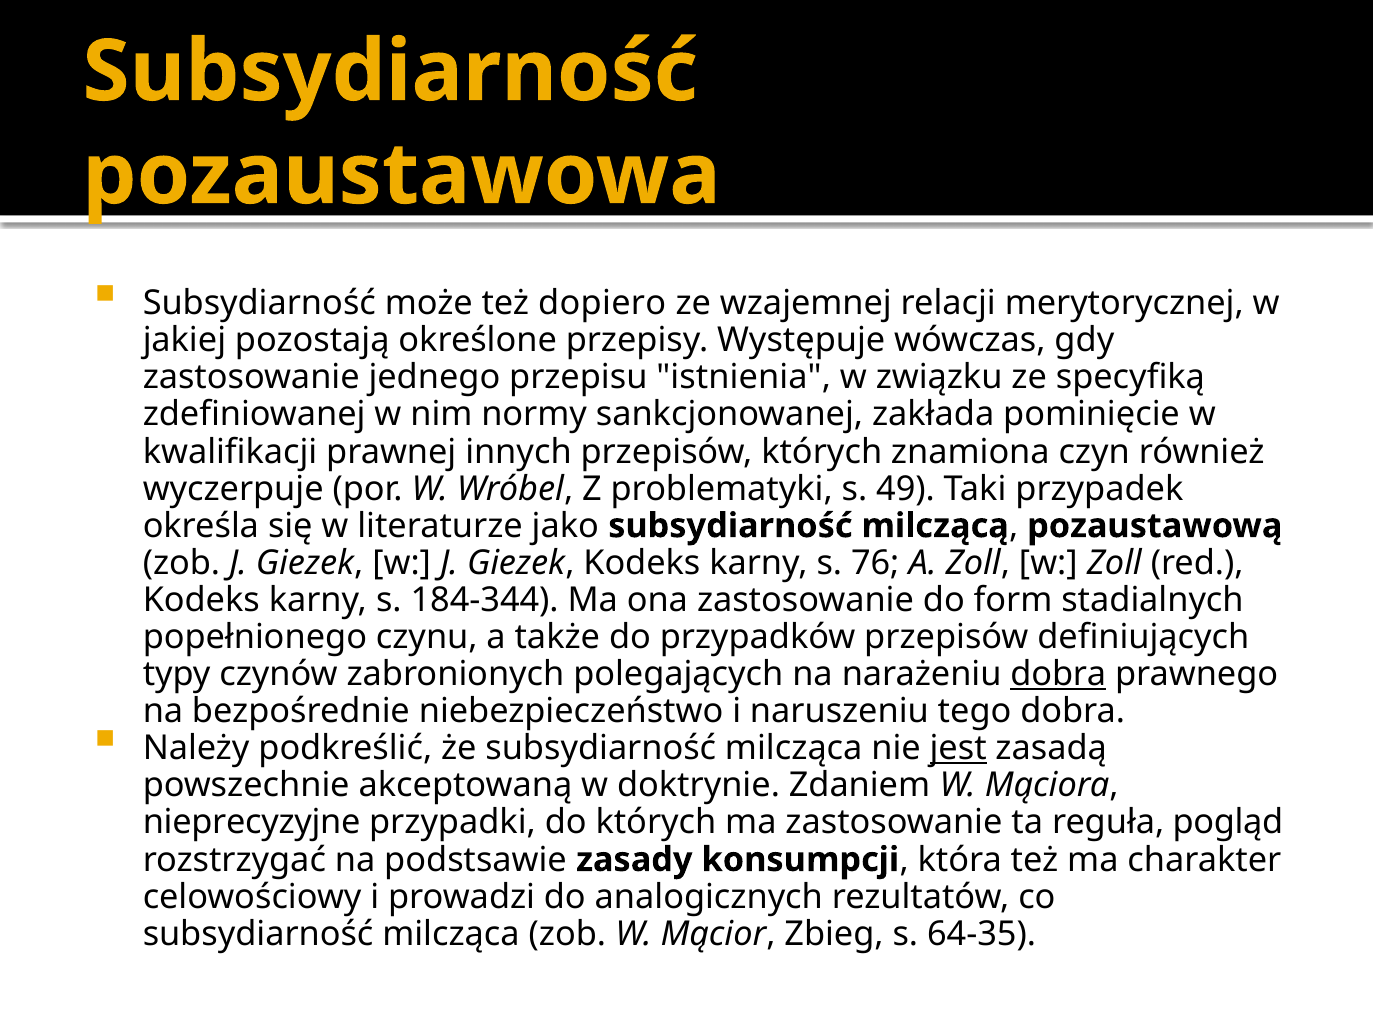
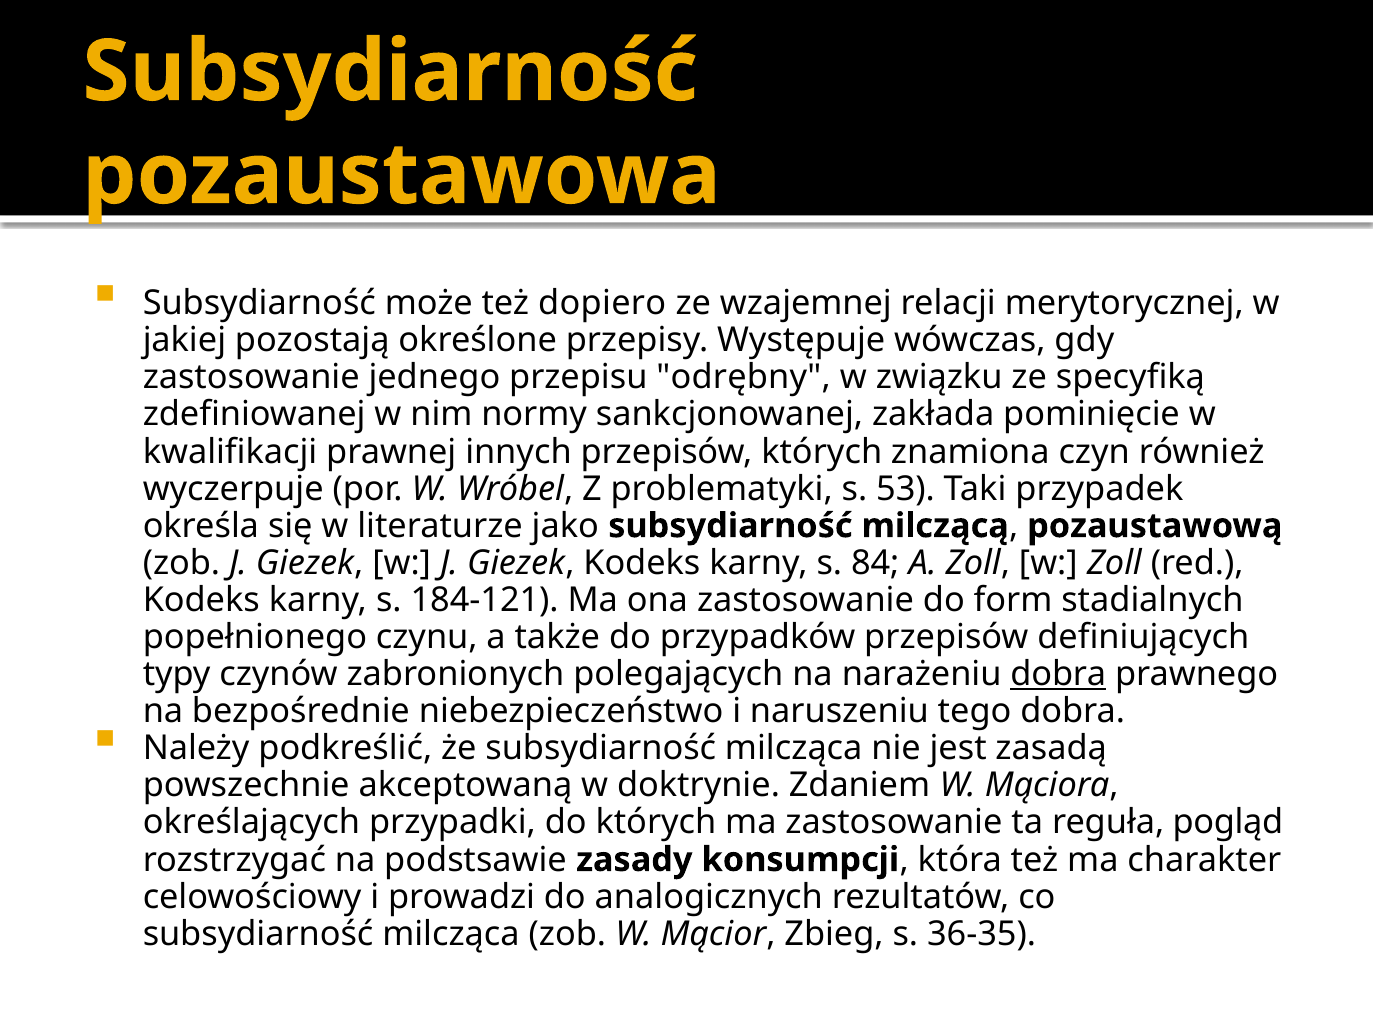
istnienia: istnienia -> odrębny (744, 377)
49: 49 -> 53 (906, 489)
76: 76 -> 84 (875, 563)
184-344: 184-344 -> 184-121 (485, 600)
jest underline: present -> none (958, 748)
nieprecyzyjne: nieprecyzyjne -> określających (251, 822)
64-35: 64-35 -> 36-35 (982, 934)
